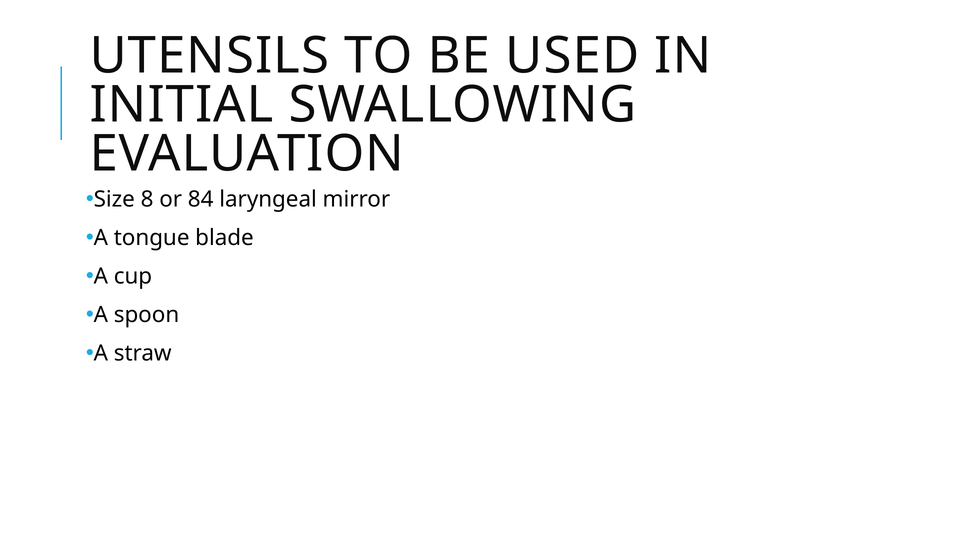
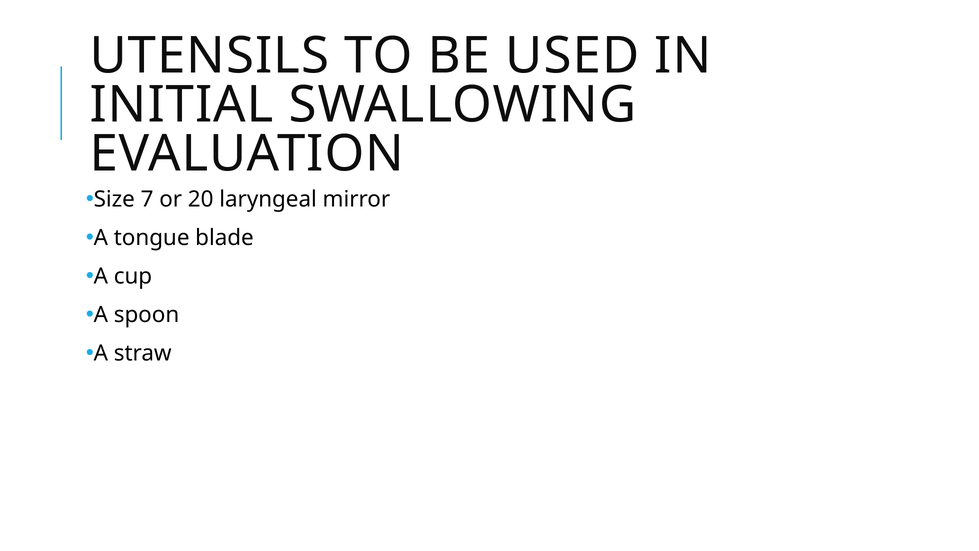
8: 8 -> 7 (147, 199)
84: 84 -> 20 (201, 199)
